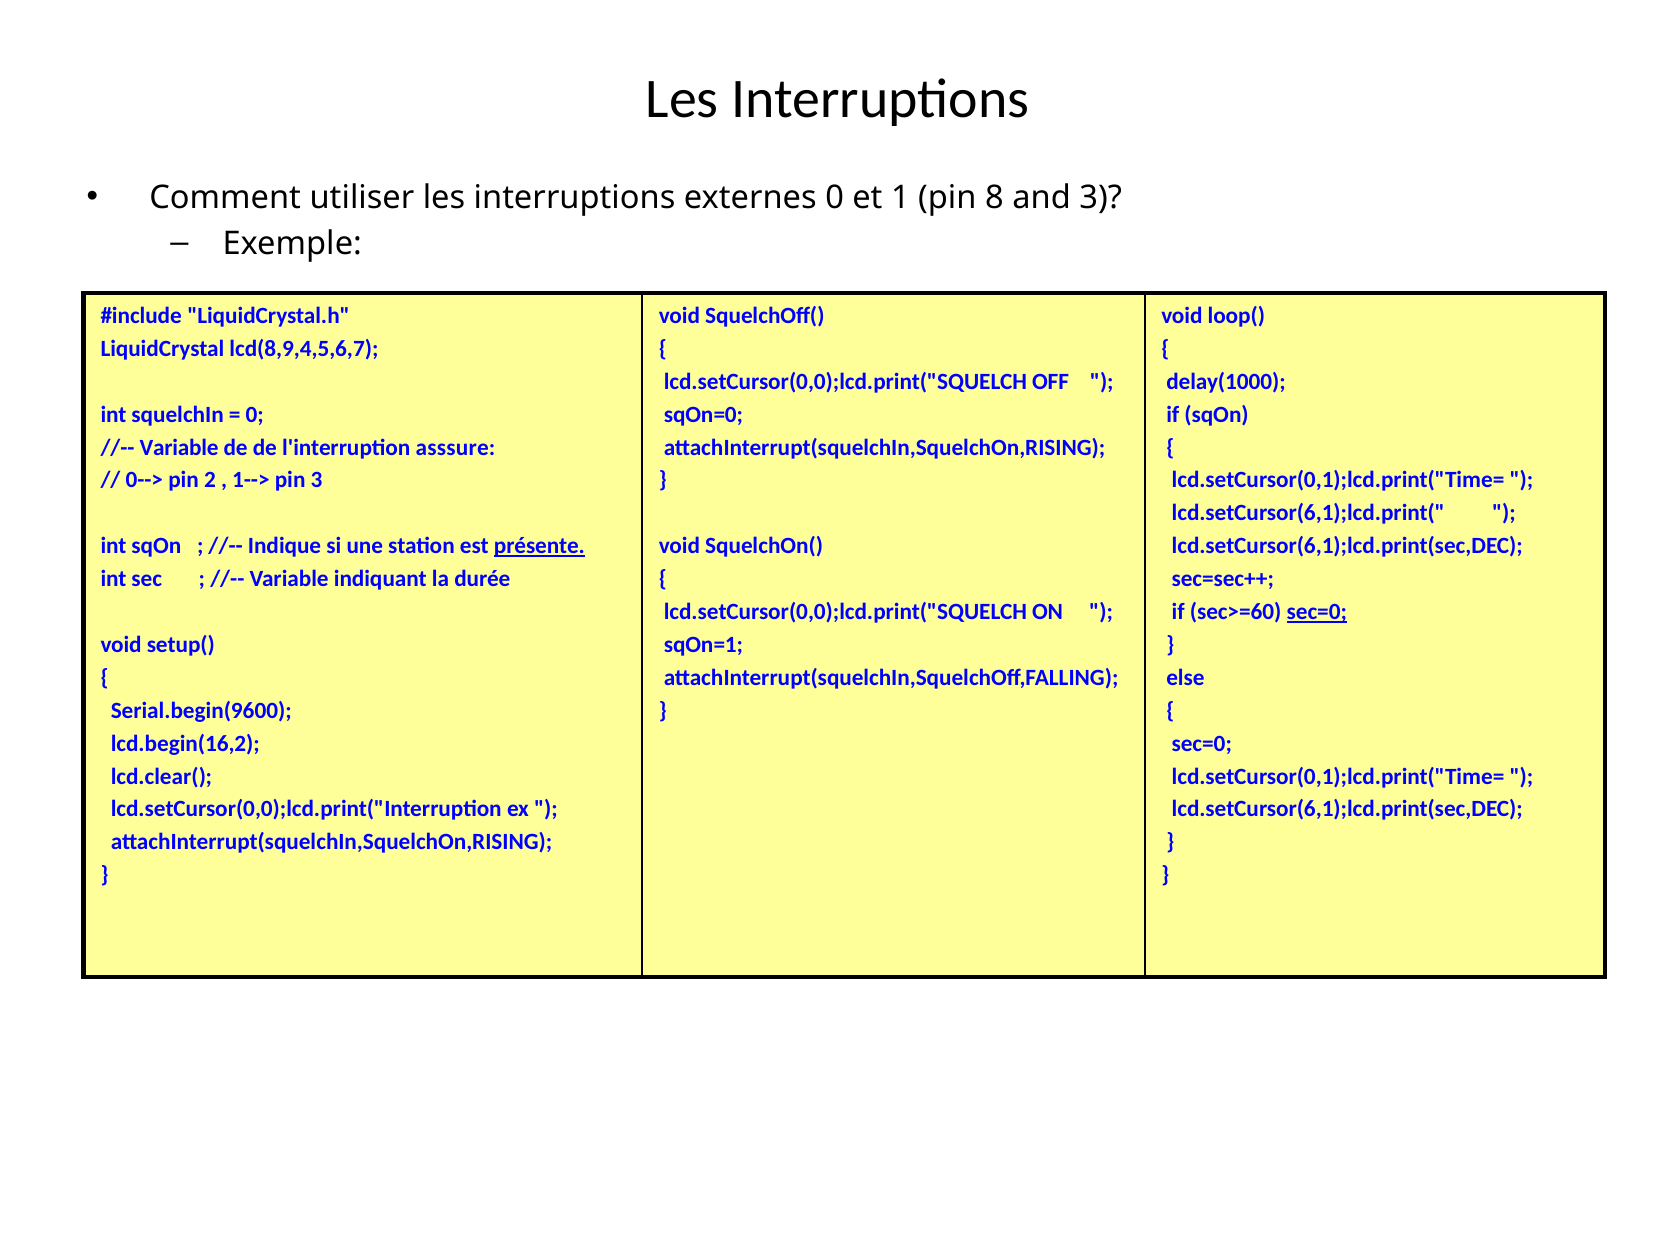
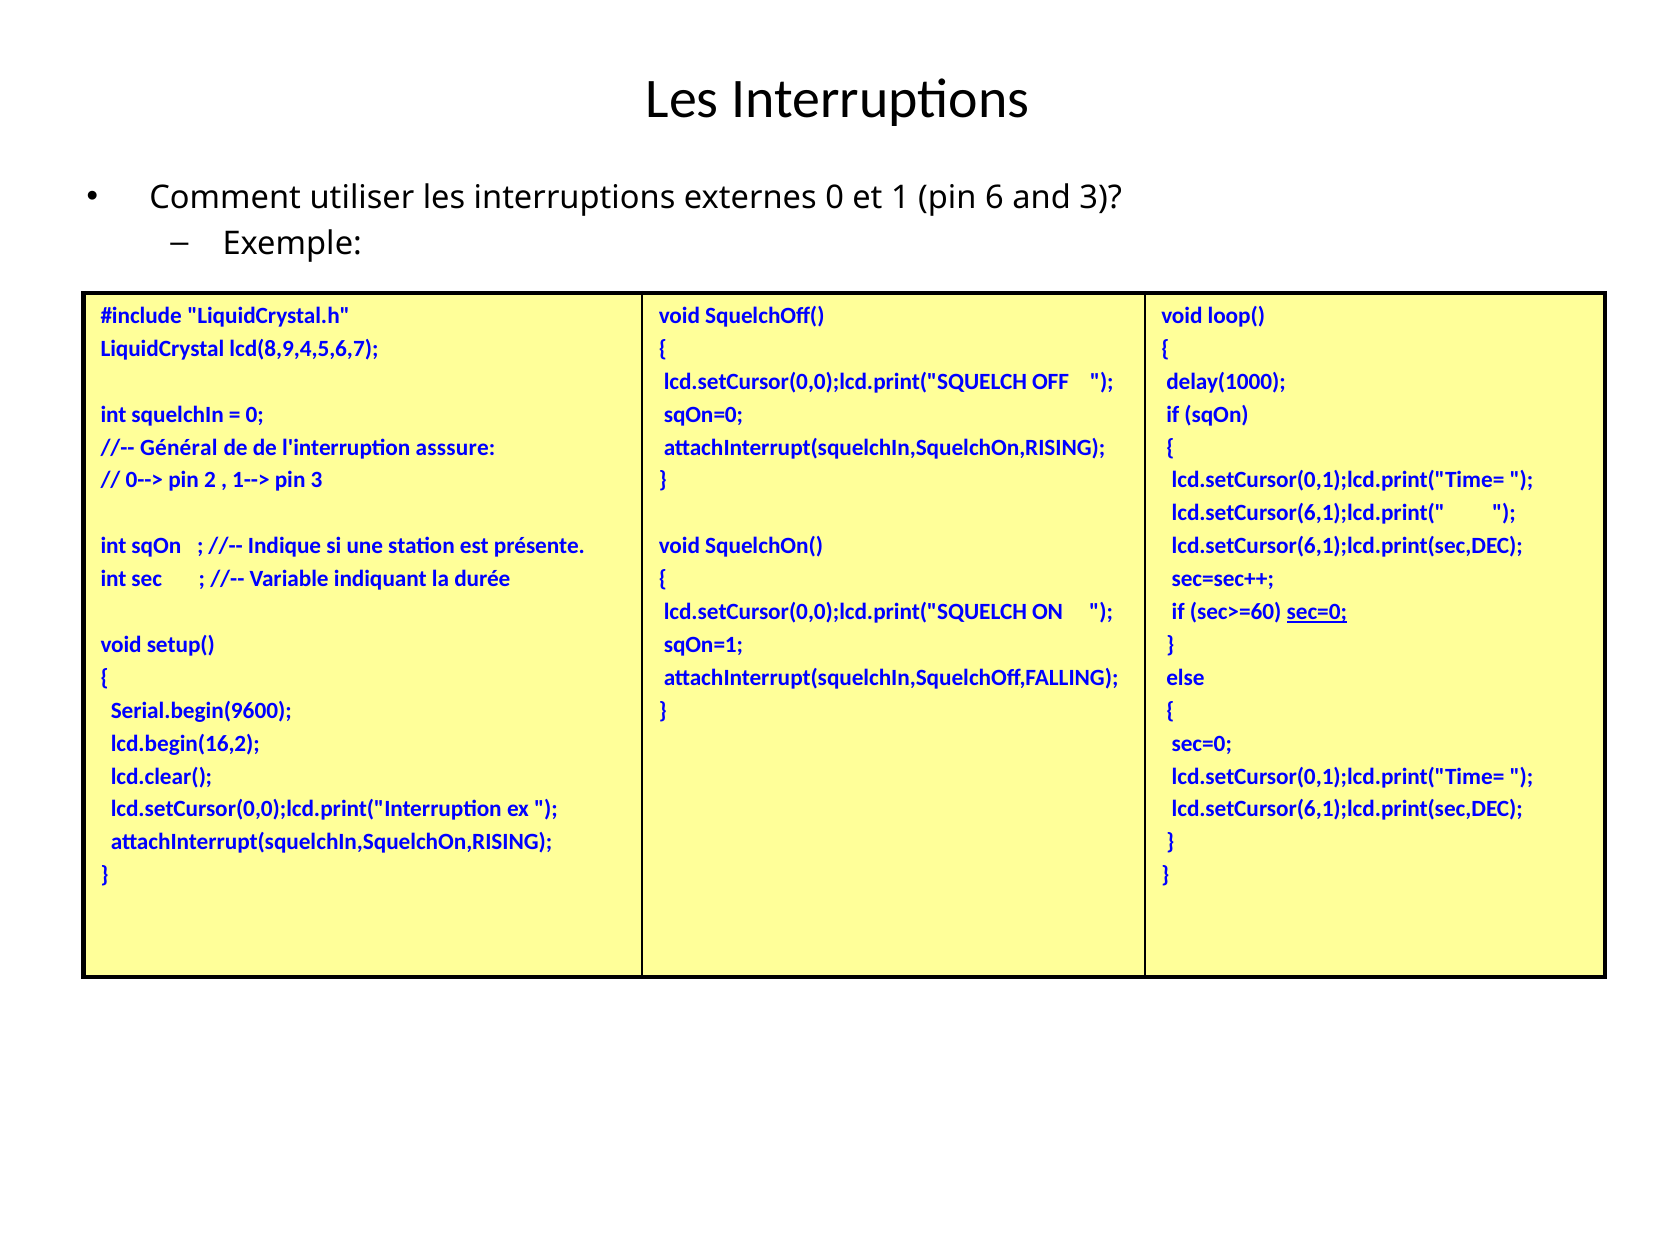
8: 8 -> 6 (994, 198)
Variable: Variable -> Général (179, 447)
présente underline: present -> none (539, 546)
